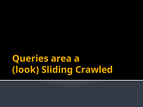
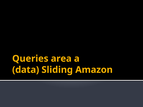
look: look -> data (26, 70)
Crawled: Crawled -> Amazon (94, 70)
